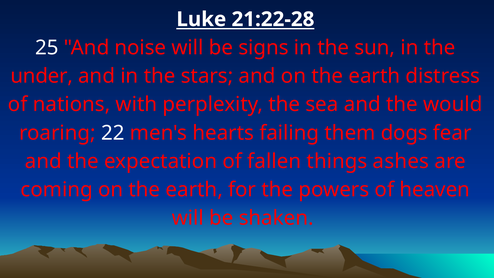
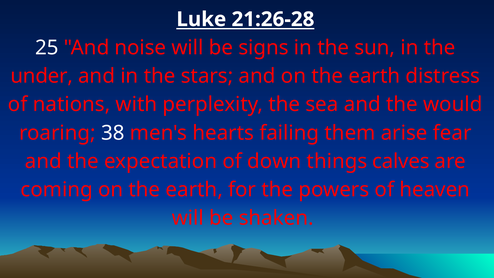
21:22-28: 21:22-28 -> 21:26-28 (273, 19)
22: 22 -> 38 (113, 133)
dogs: dogs -> arise (404, 133)
fallen: fallen -> down (274, 161)
ashes: ashes -> calves (401, 161)
